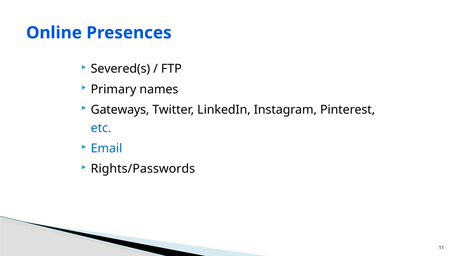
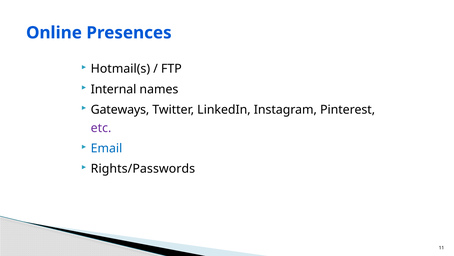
Severed(s: Severed(s -> Hotmail(s (120, 69)
Primary: Primary -> Internal (114, 89)
etc colour: blue -> purple (101, 128)
